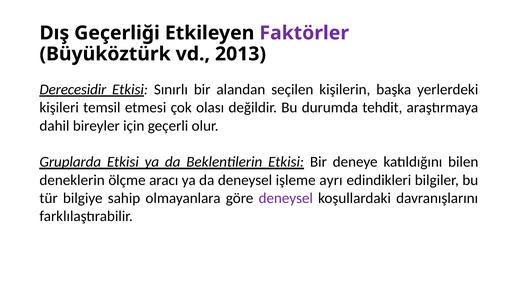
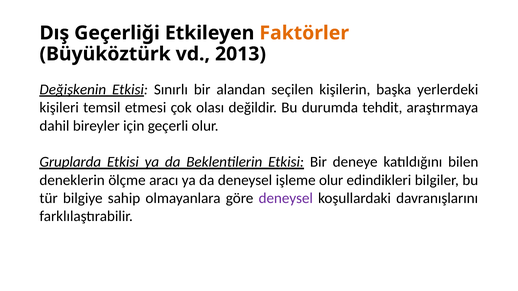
Faktörler colour: purple -> orange (304, 33)
Derecesidir: Derecesidir -> Değişkenin (73, 90)
işleme ayrı: ayrı -> olur (331, 180)
